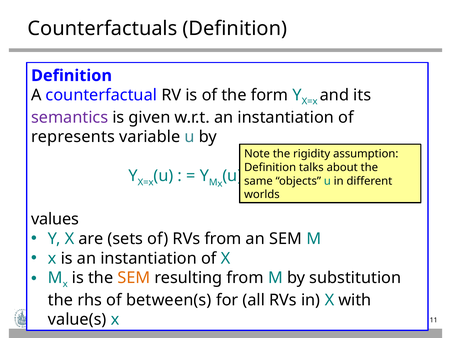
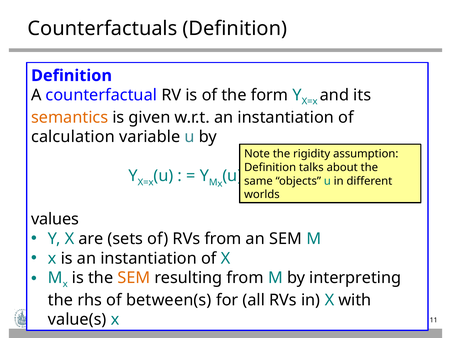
semantics colour: purple -> orange (70, 117)
represents: represents -> calculation (73, 137)
substitution: substitution -> interpreting (355, 278)
